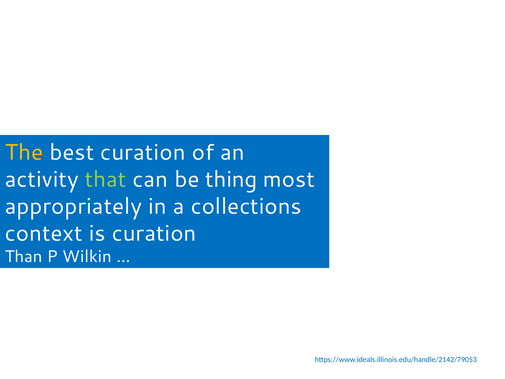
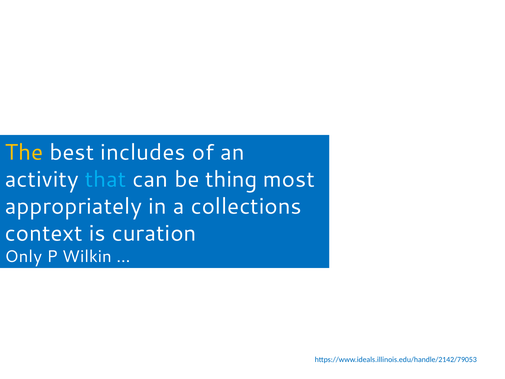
best curation: curation -> includes (143, 152)
that colour: light green -> light blue (106, 179)
Than: Than -> Only (24, 256)
